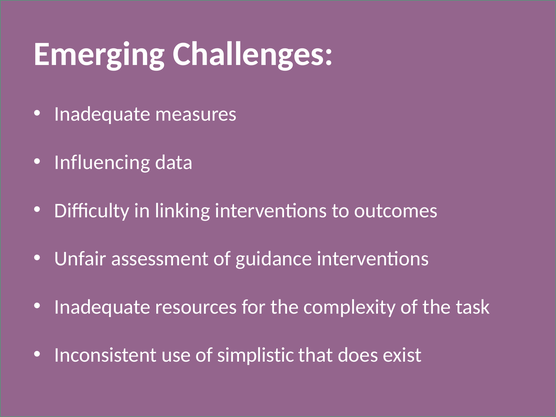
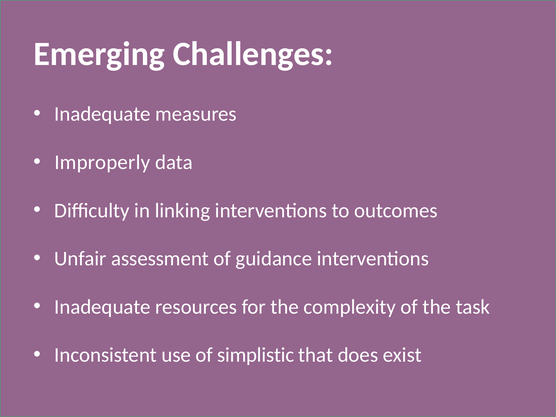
Influencing: Influencing -> Improperly (102, 162)
